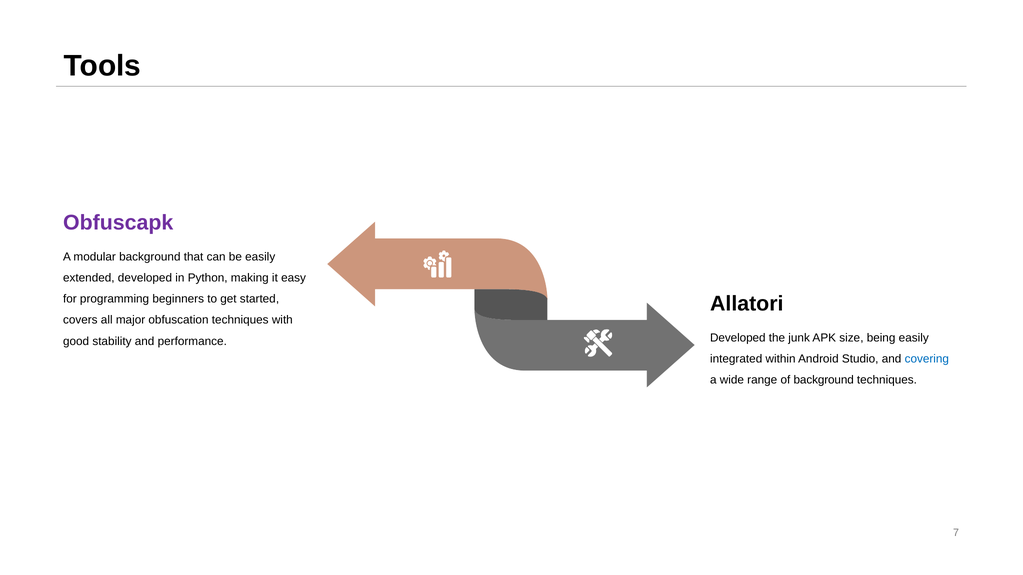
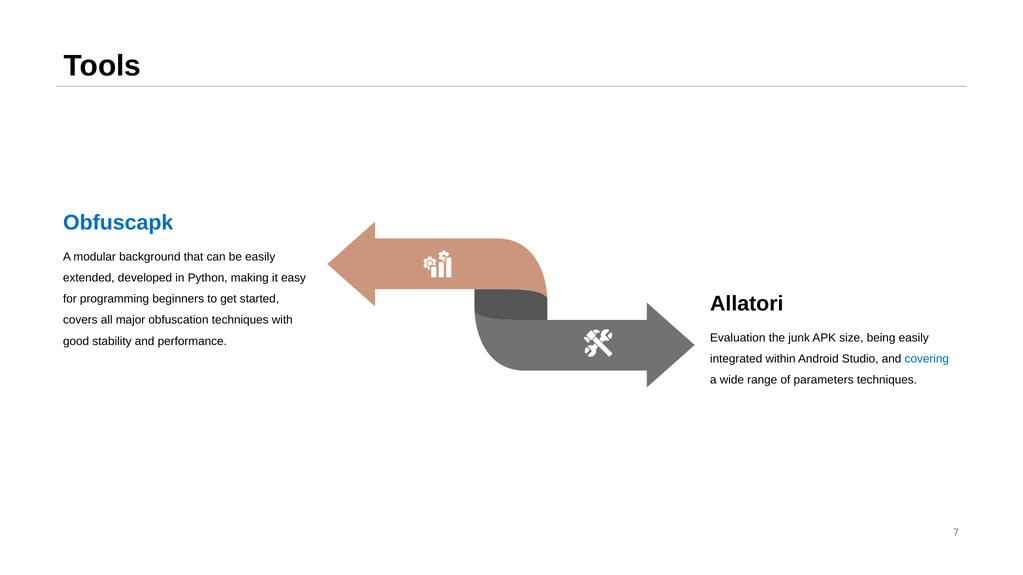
Obfuscapk colour: purple -> blue (118, 223)
Developed: Developed -> Evaluation (738, 338)
of background: background -> parameters (824, 380)
